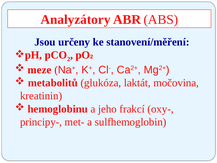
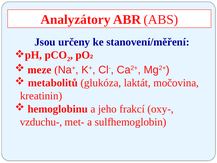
principy-: principy- -> vzduchu- (41, 122)
